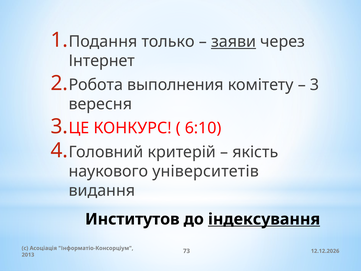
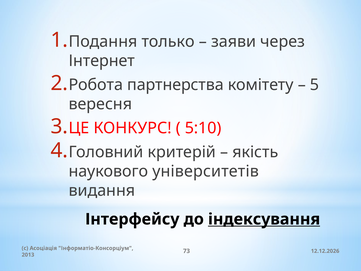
заяви underline: present -> none (234, 41)
выполнения: выполнения -> партнерства (175, 85)
3: 3 -> 5 (315, 85)
6:10: 6:10 -> 5:10 (203, 128)
Институтов: Институтов -> Інтерфейсу (132, 219)
